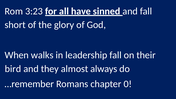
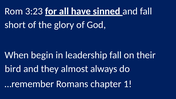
walks: walks -> begin (42, 55)
0: 0 -> 1 (128, 84)
